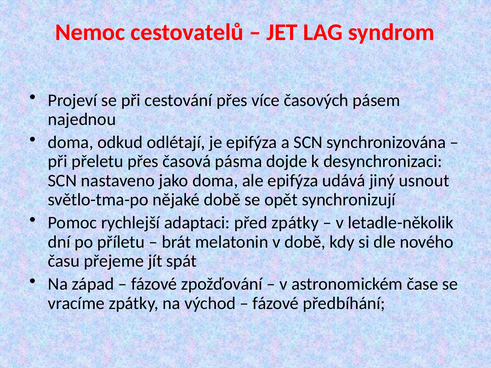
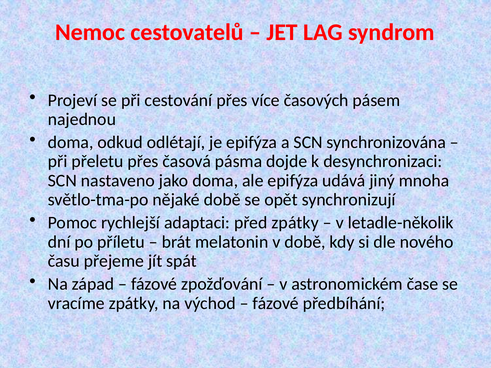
usnout: usnout -> mnoha (424, 181)
